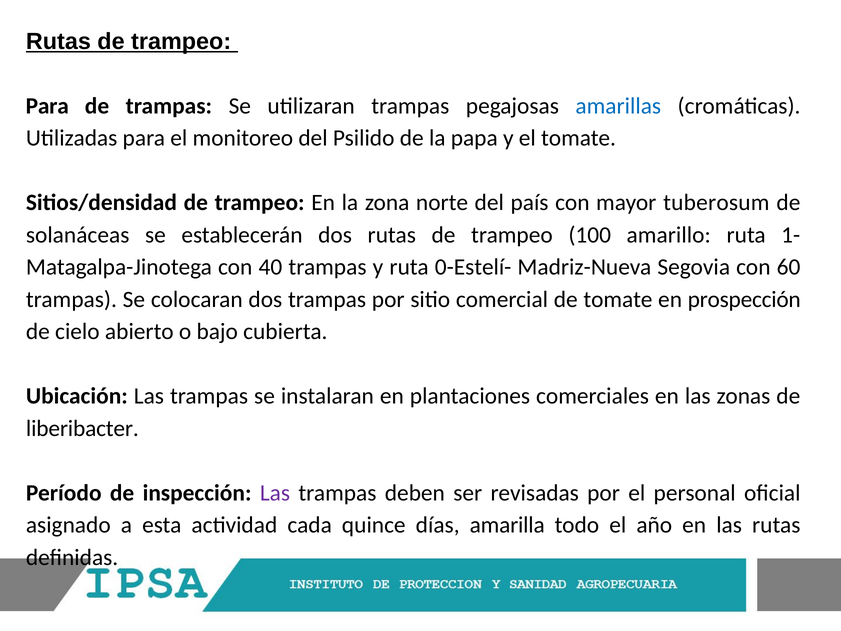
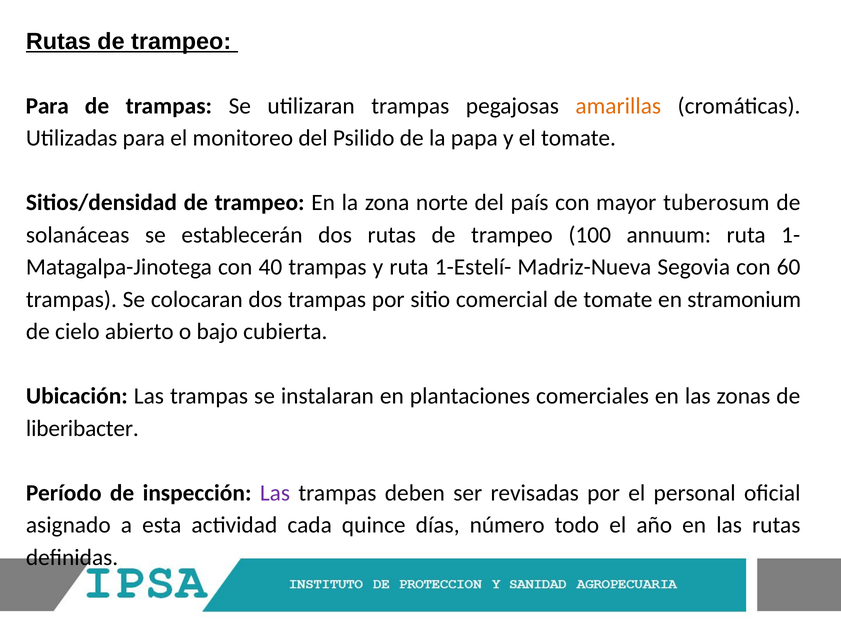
amarillas colour: blue -> orange (618, 106)
amarillo: amarillo -> annuum (669, 235)
0-Estelí-: 0-Estelí- -> 1-Estelí- (473, 267)
prospección: prospección -> stramonium (744, 299)
amarilla: amarilla -> número (507, 525)
